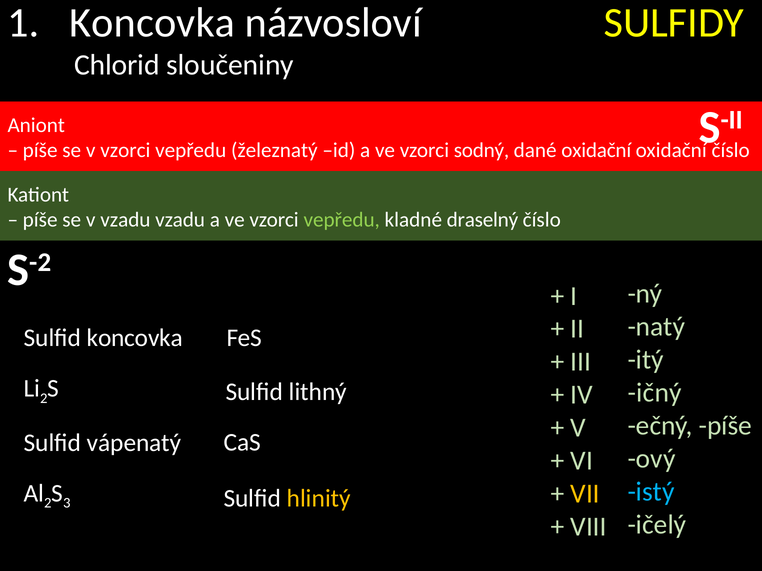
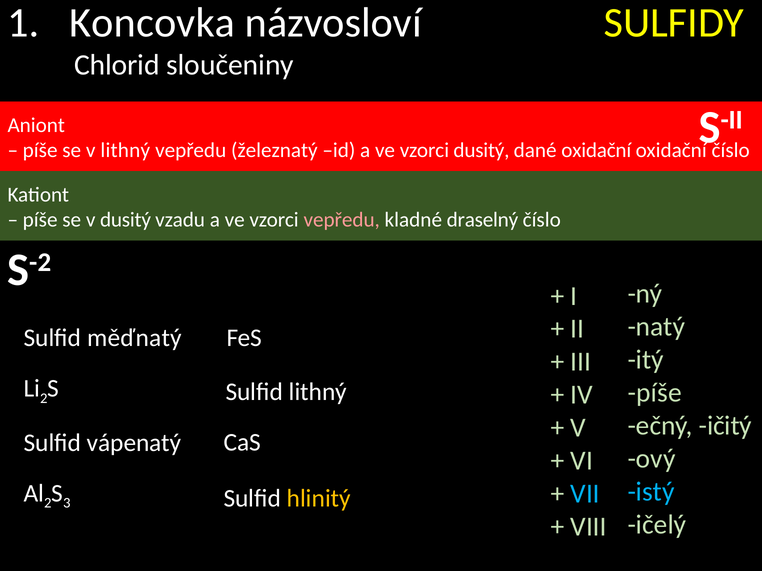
v vzorci: vzorci -> lithný (125, 151)
vzorci sodný: sodný -> dusitý (481, 151)
v vzadu: vzadu -> dusitý (125, 220)
vepředu colour: light green -> pink (342, 220)
Sulfid koncovka: koncovka -> měďnatý (135, 338)
ičný: ičný -> píše (655, 393)
ečný píše: píše -> ičitý (725, 426)
VII colour: yellow -> light blue (585, 494)
